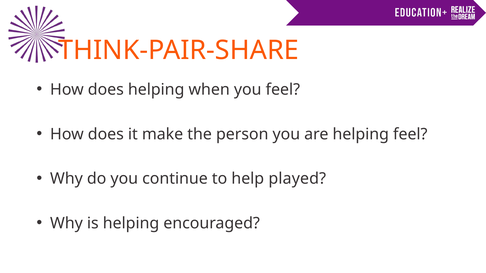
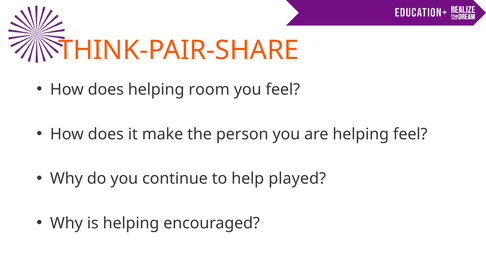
when: when -> room (209, 90)
